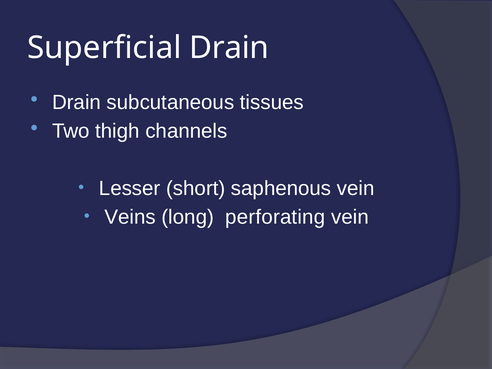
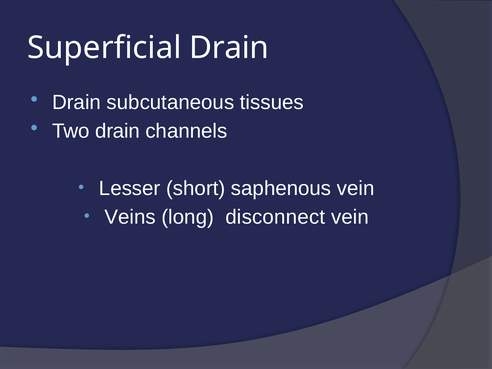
Two thigh: thigh -> drain (118, 131)
perforating: perforating -> disconnect (275, 217)
